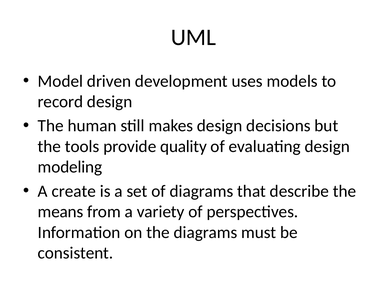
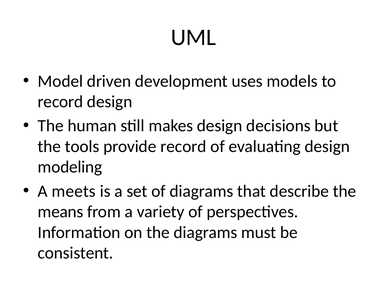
provide quality: quality -> record (183, 147)
create: create -> meets (74, 191)
